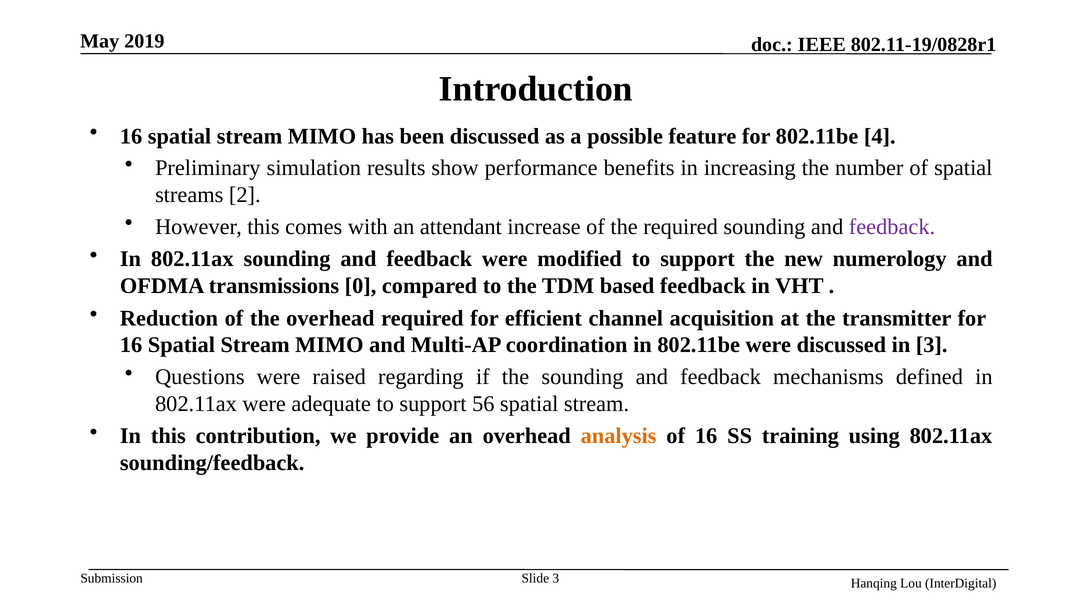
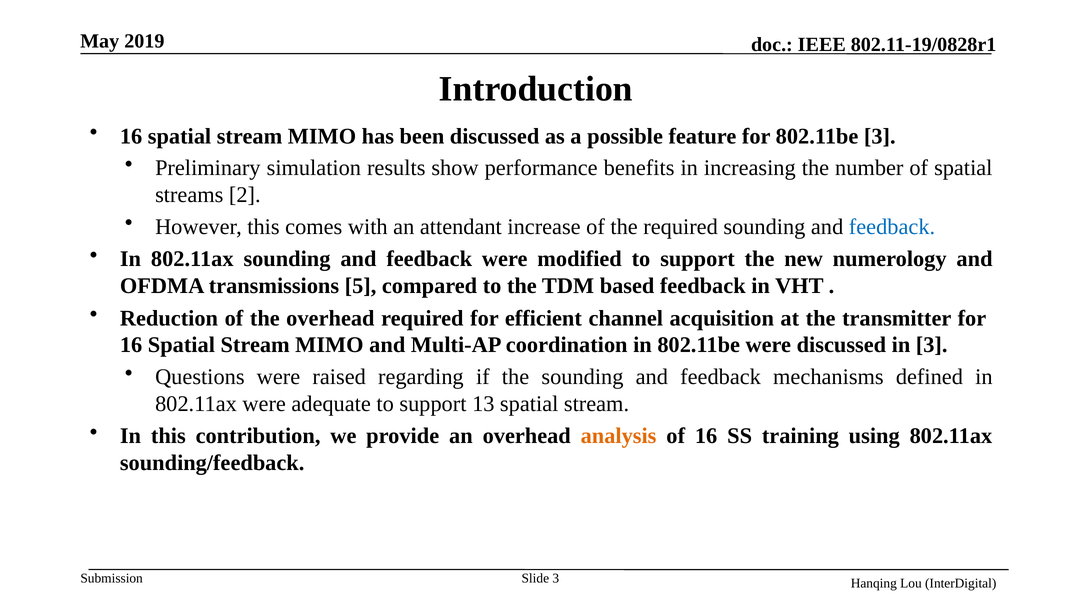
802.11be 4: 4 -> 3 (880, 136)
feedback colour: purple -> blue (892, 227)
0: 0 -> 5 (361, 286)
56: 56 -> 13 (483, 404)
